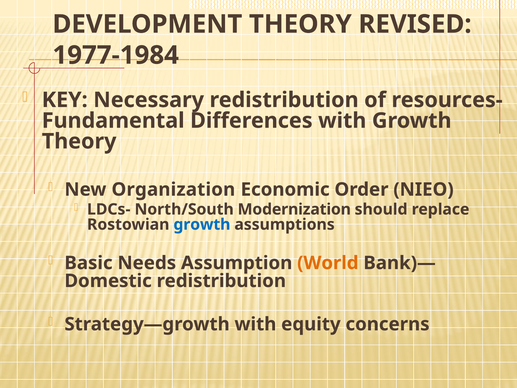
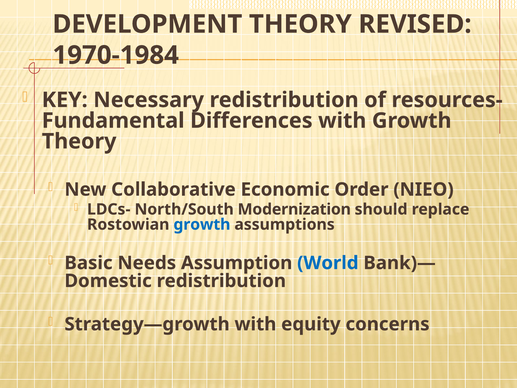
1977-1984: 1977-1984 -> 1970-1984 (116, 55)
Organization: Organization -> Collaborative (173, 189)
World colour: orange -> blue (328, 263)
